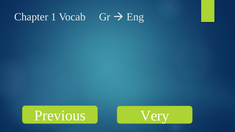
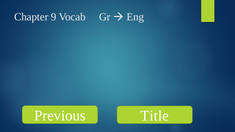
1: 1 -> 9 (54, 17)
Very: Very -> Title (155, 116)
